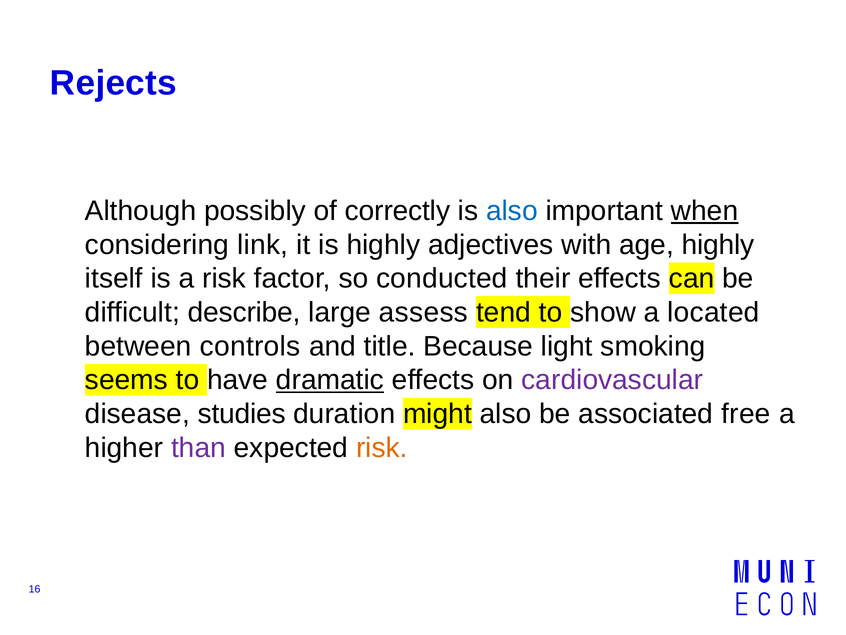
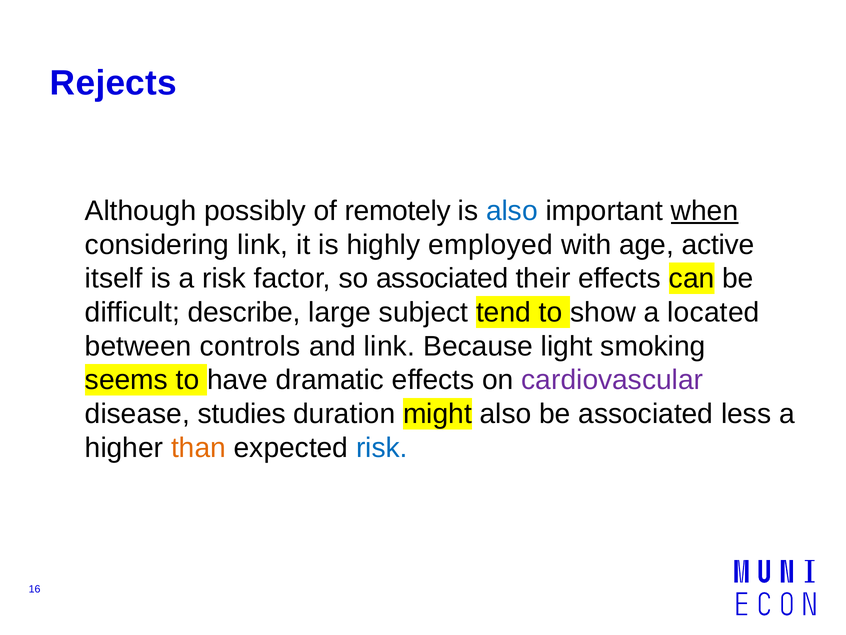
correctly: correctly -> remotely (398, 211)
adjectives: adjectives -> employed (491, 245)
age highly: highly -> active (718, 245)
so conducted: conducted -> associated (442, 278)
assess: assess -> subject (424, 312)
and title: title -> link (390, 346)
dramatic underline: present -> none (330, 380)
free: free -> less (746, 414)
than colour: purple -> orange (199, 448)
risk colour: orange -> blue (382, 448)
